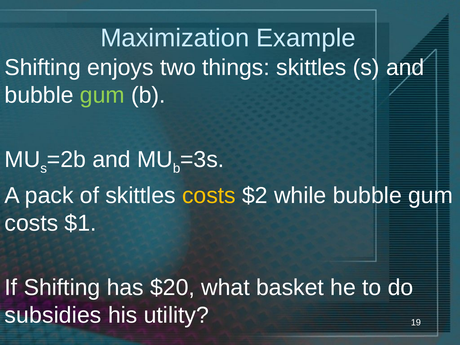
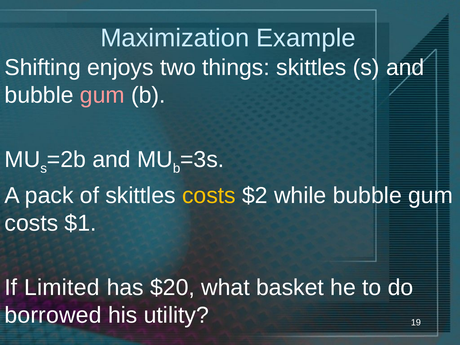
gum colour: light green -> pink (102, 95)
If Shifting: Shifting -> Limited (62, 288)
subsidies: subsidies -> borrowed (53, 315)
